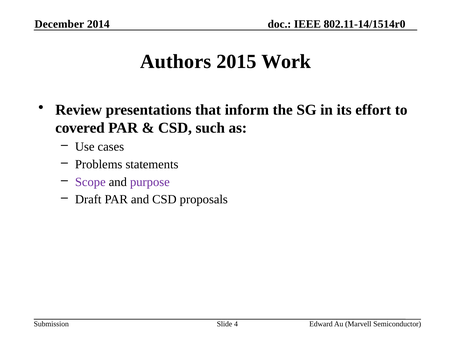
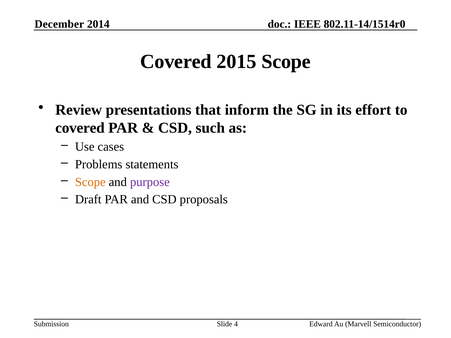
Authors: Authors -> Covered (176, 62)
2015 Work: Work -> Scope (286, 62)
Scope colour: purple -> orange (90, 182)
